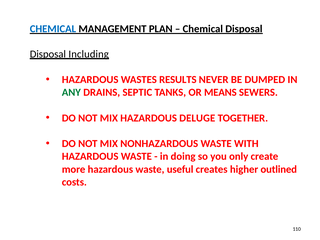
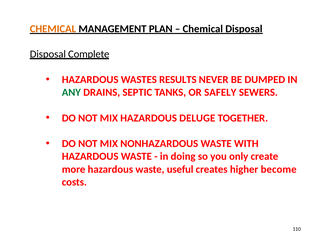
CHEMICAL colour: blue -> orange (53, 29)
Including: Including -> Complete (89, 54)
MEANS: MEANS -> SAFELY (220, 92)
outlined: outlined -> become (279, 169)
